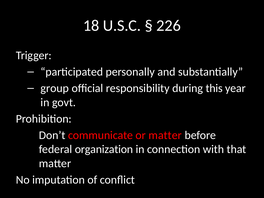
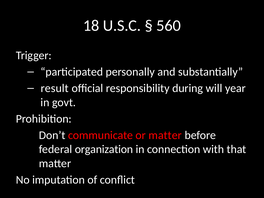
226: 226 -> 560 (169, 26)
group: group -> result (55, 88)
this: this -> will (214, 88)
